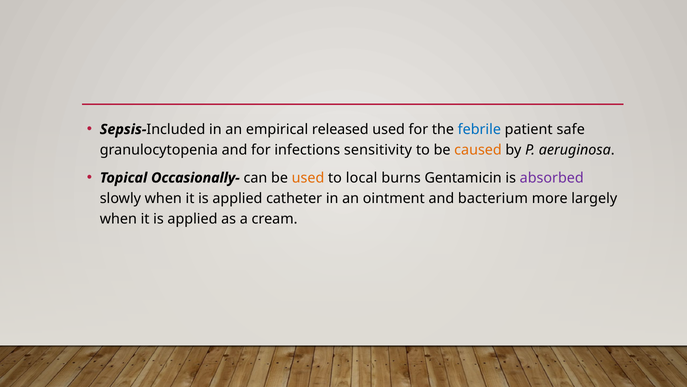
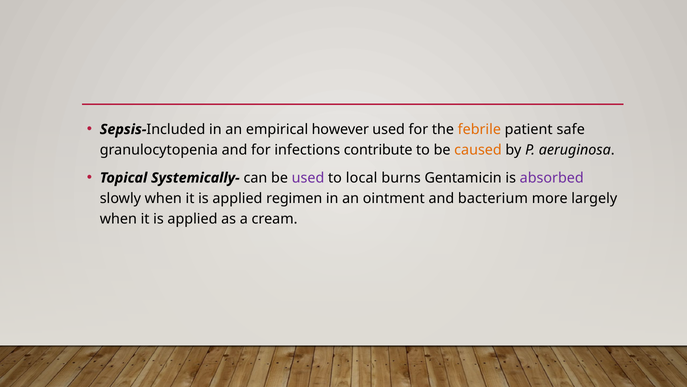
released: released -> however (340, 129)
febrile colour: blue -> orange (479, 129)
sensitivity: sensitivity -> contribute (378, 150)
Occasionally-: Occasionally- -> Systemically- (195, 178)
used colour: orange -> purple (308, 178)
catheter: catheter -> regimen (294, 198)
